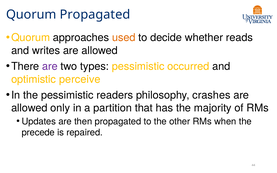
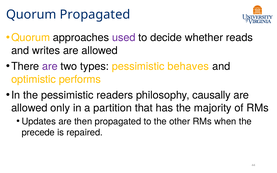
used colour: orange -> purple (124, 38)
occurred: occurred -> behaves (188, 66)
perceive: perceive -> performs (80, 79)
crashes: crashes -> causally (212, 95)
